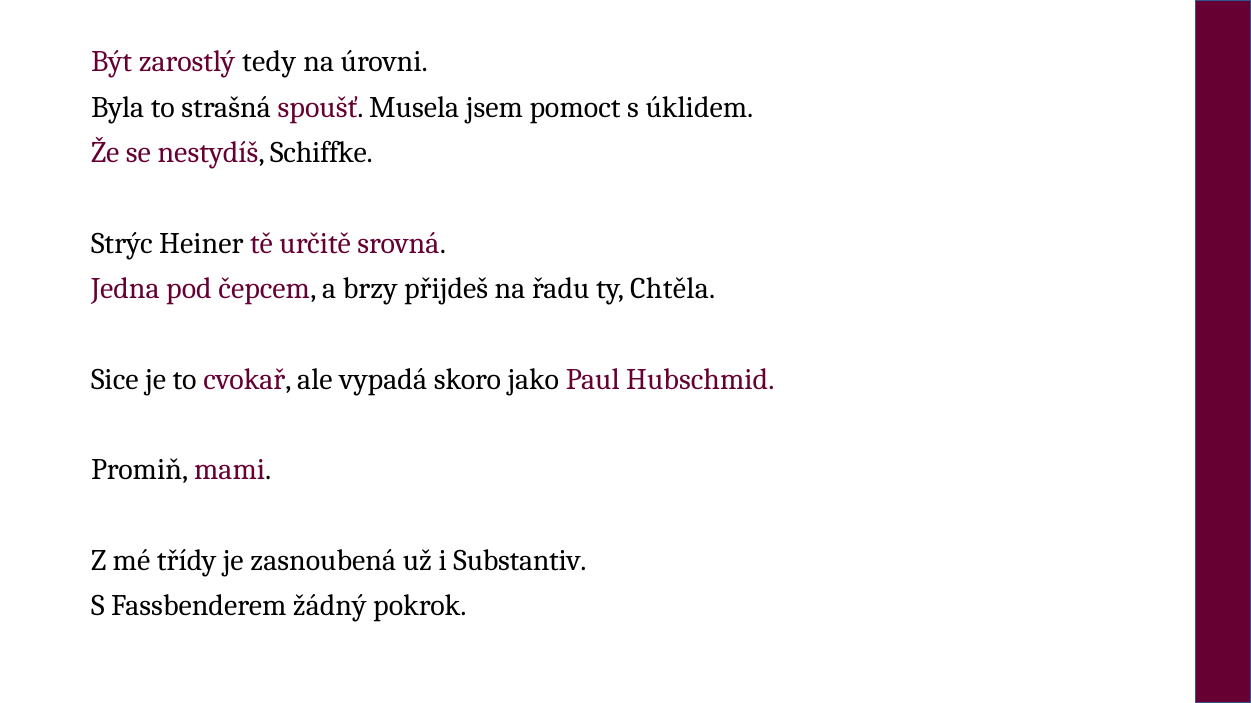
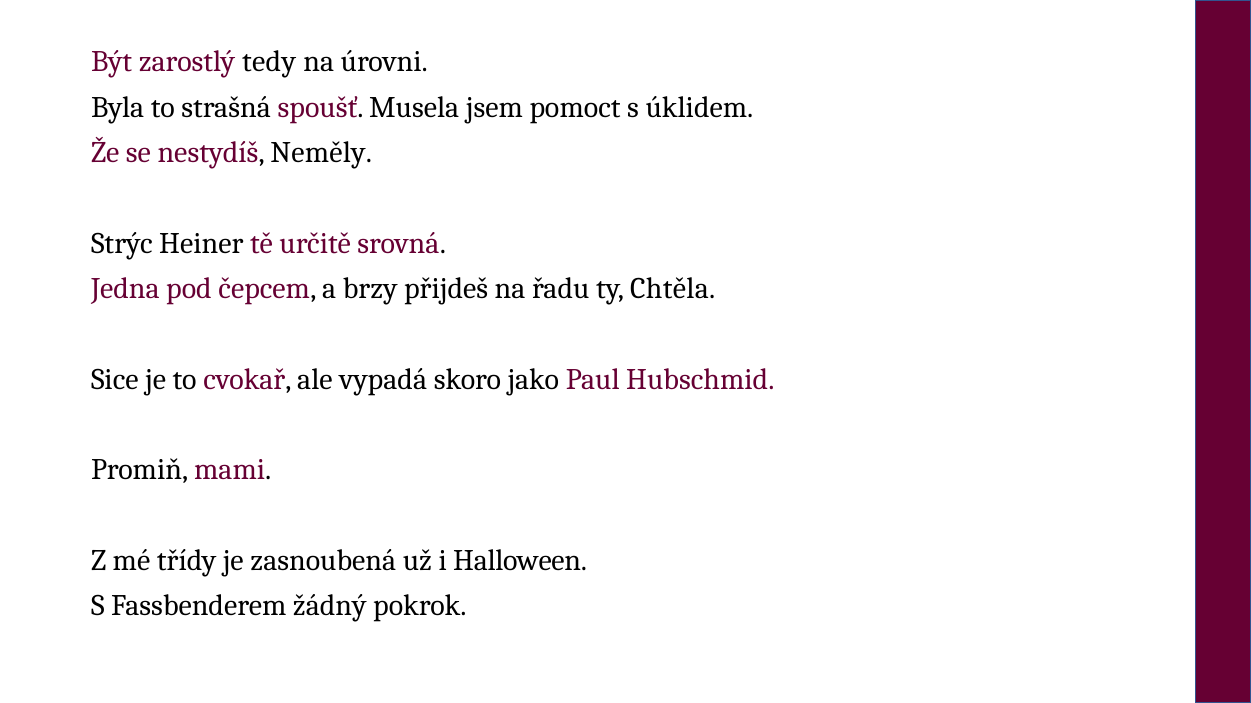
Schiffke: Schiffke -> Neměly (321, 153)
Substantiv: Substantiv -> Halloween (520, 561)
